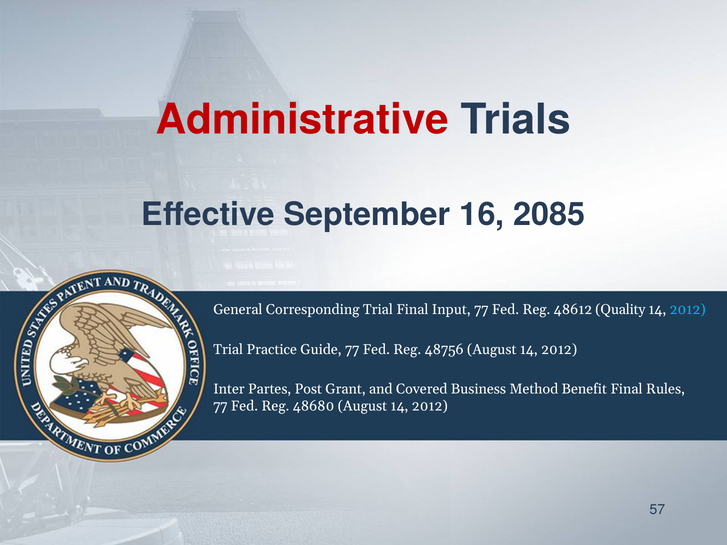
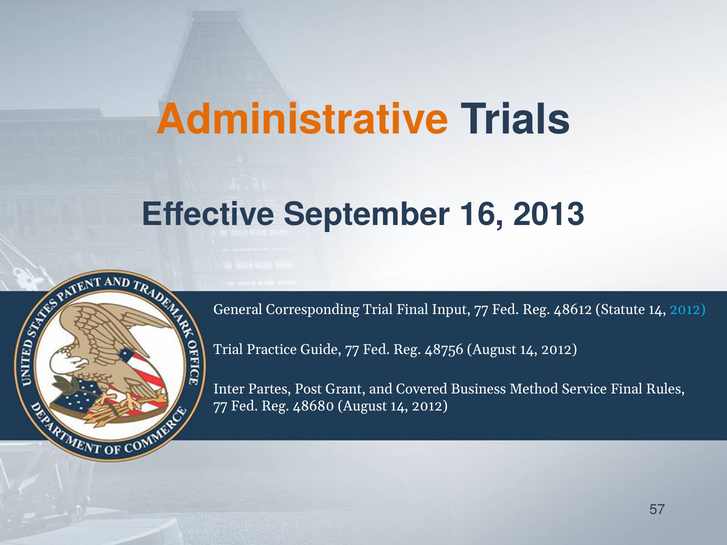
Administrative colour: red -> orange (302, 120)
2085: 2085 -> 2013 (549, 215)
Quality: Quality -> Statute (620, 310)
Benefit: Benefit -> Service (584, 389)
